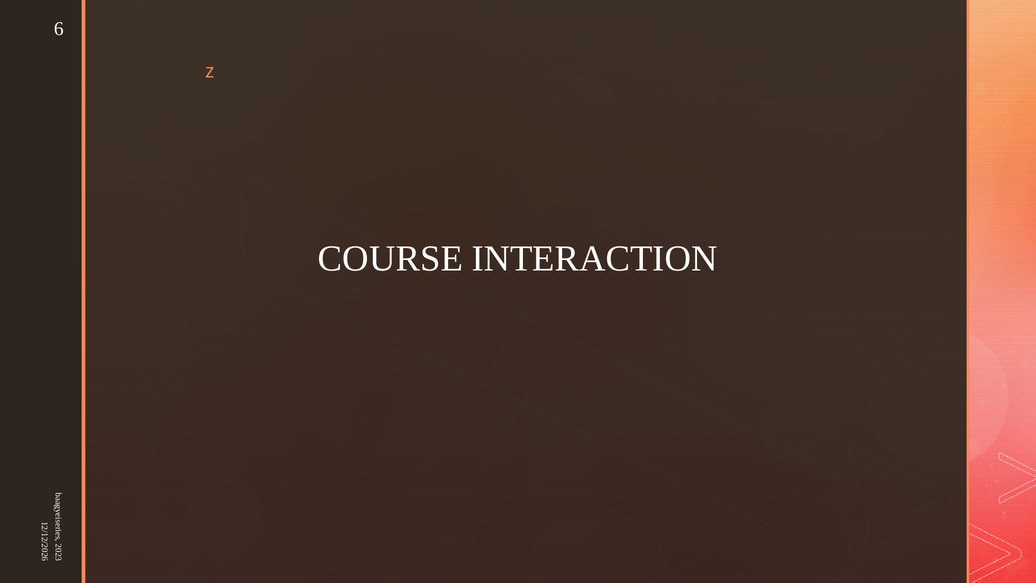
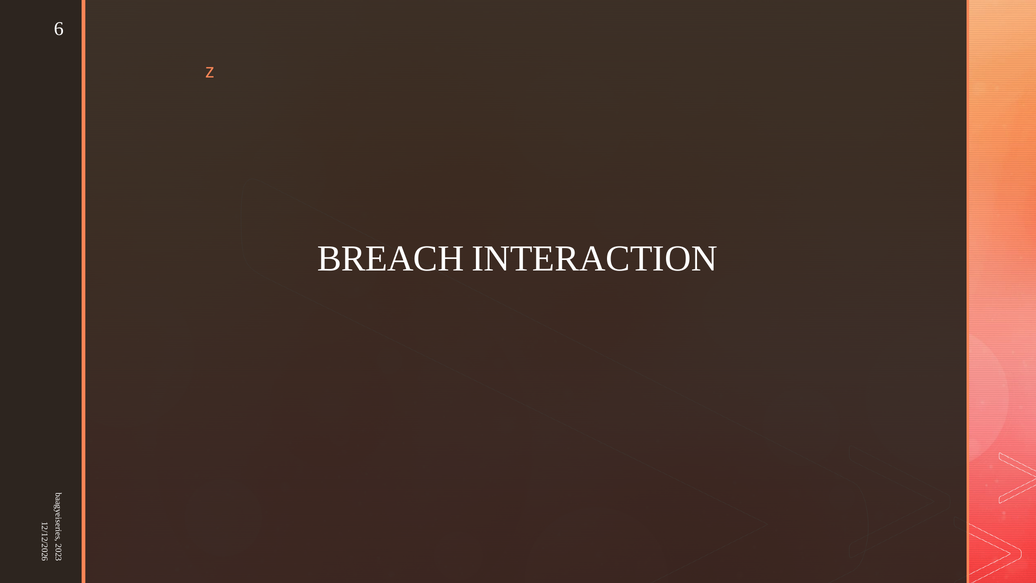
COURSE: COURSE -> BREACH (391, 259)
